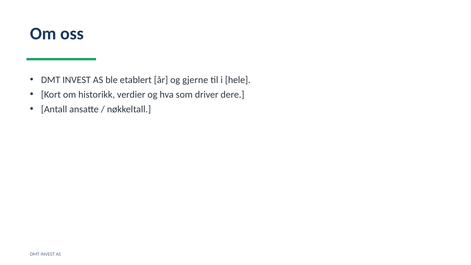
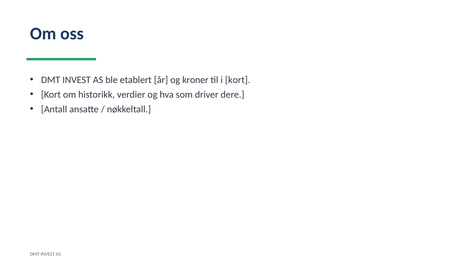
gjerne: gjerne -> kroner (195, 80)
i hele: hele -> kort (238, 80)
